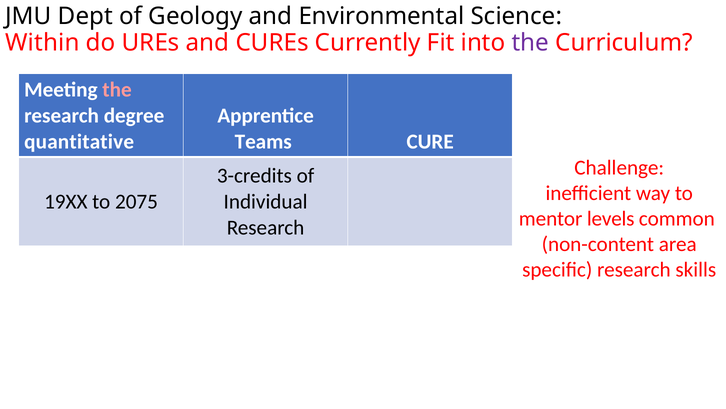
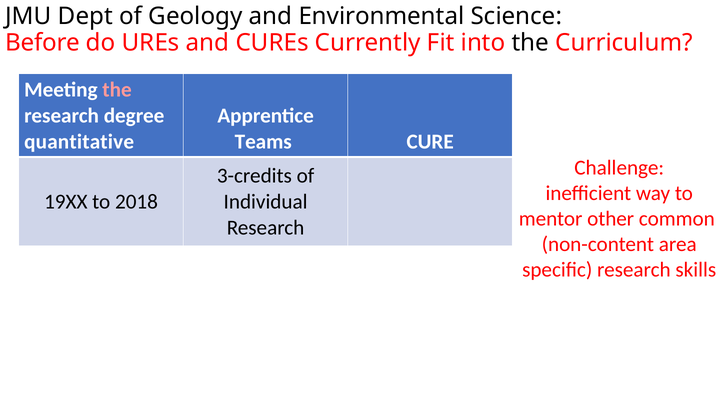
Within: Within -> Before (43, 42)
the colour: purple -> black (530, 42)
2075: 2075 -> 2018 (136, 201)
levels: levels -> other (611, 218)
